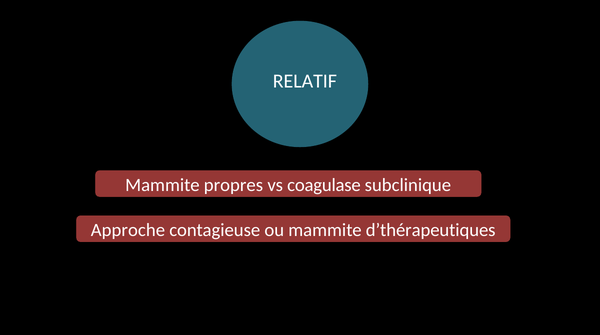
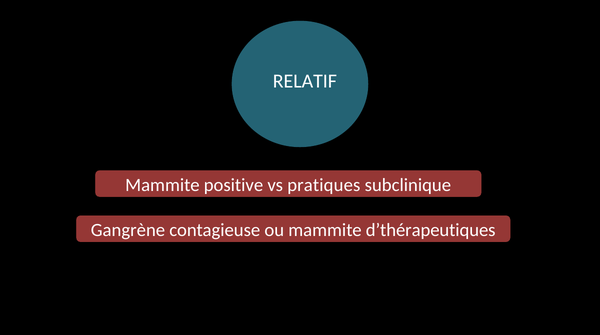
propres: propres -> positive (233, 185)
coagulase: coagulase -> pratiques (324, 185)
Approche: Approche -> Gangrène (128, 230)
